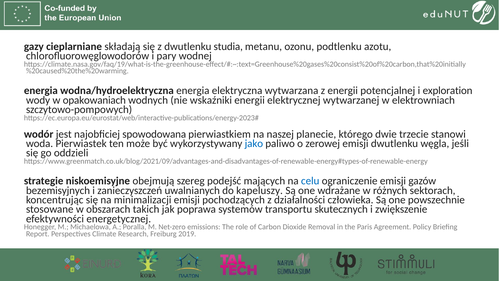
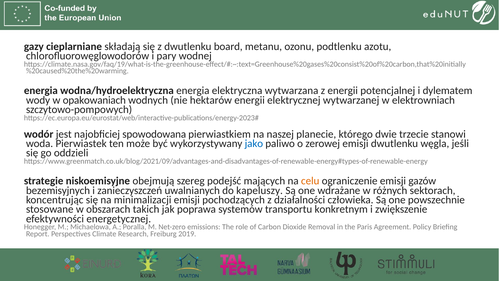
studia: studia -> board (228, 46)
exploration: exploration -> dylematem (448, 91)
wskaźniki: wskaźniki -> hektarów (211, 100)
celu colour: blue -> orange (310, 181)
skutecznych: skutecznych -> konkretnym (341, 209)
